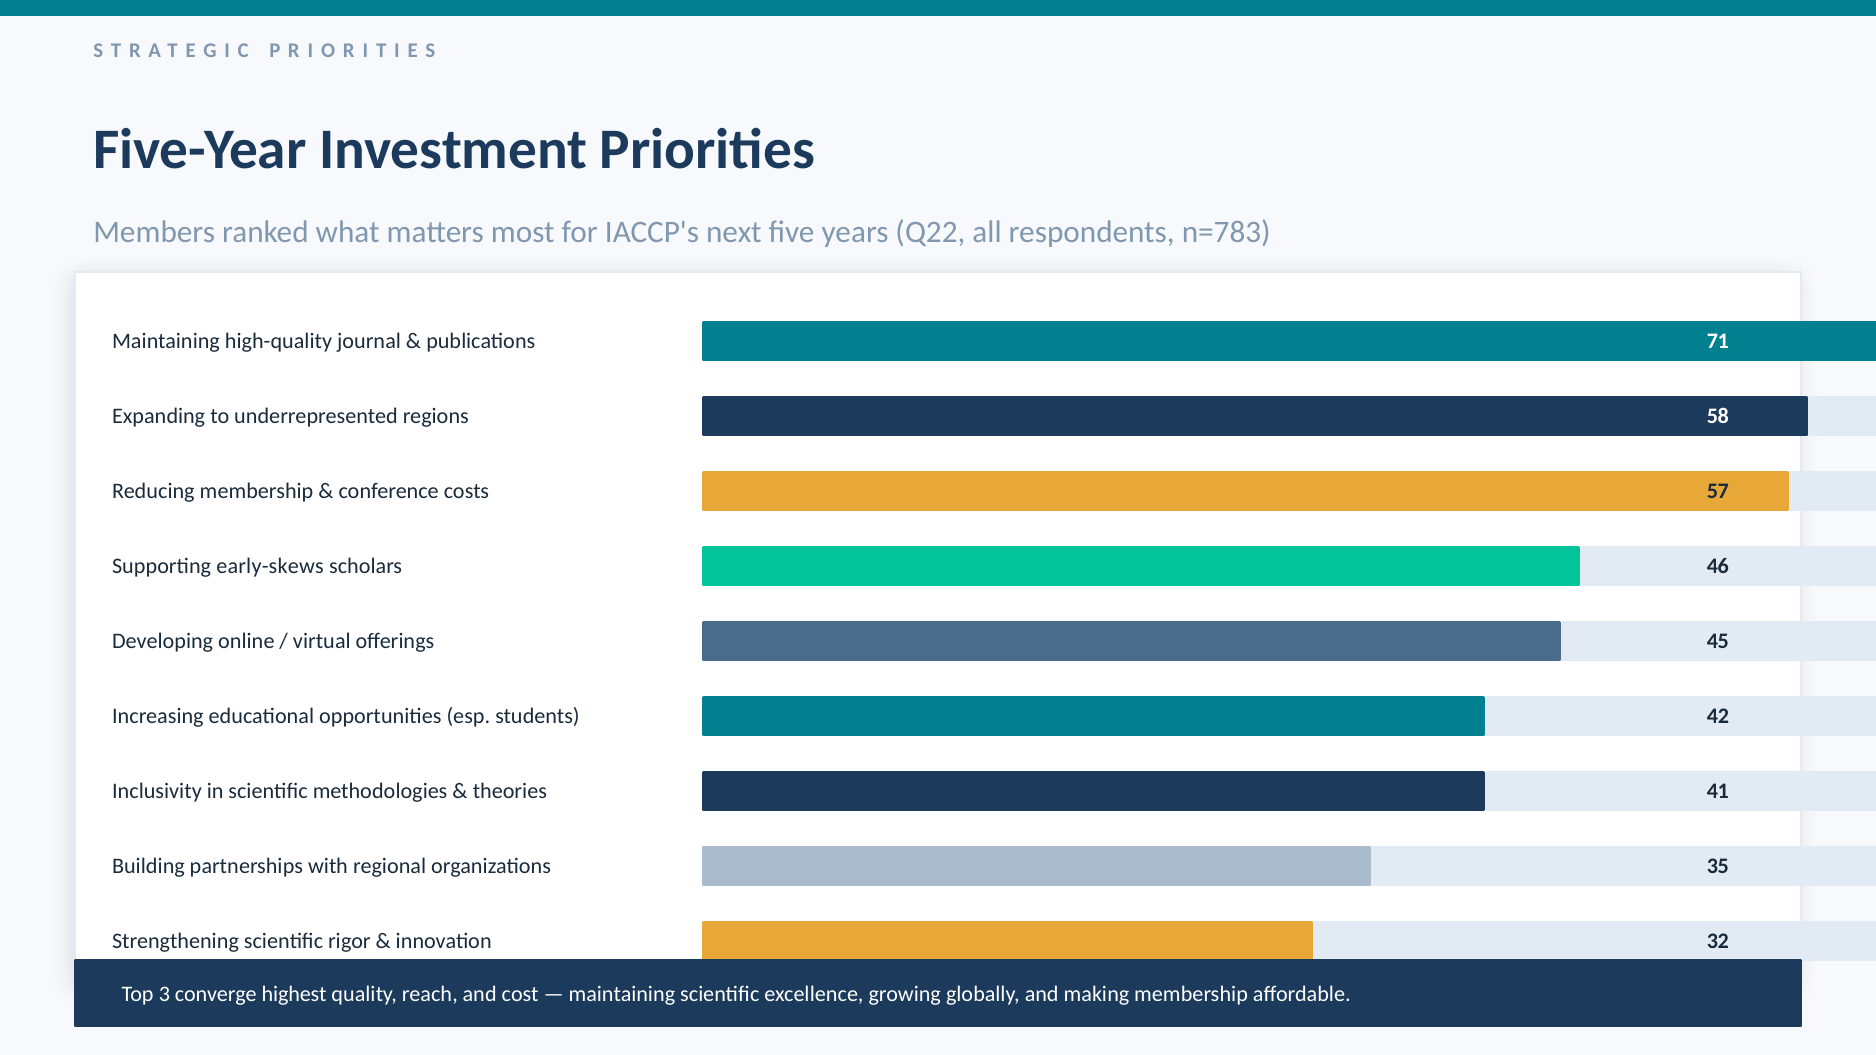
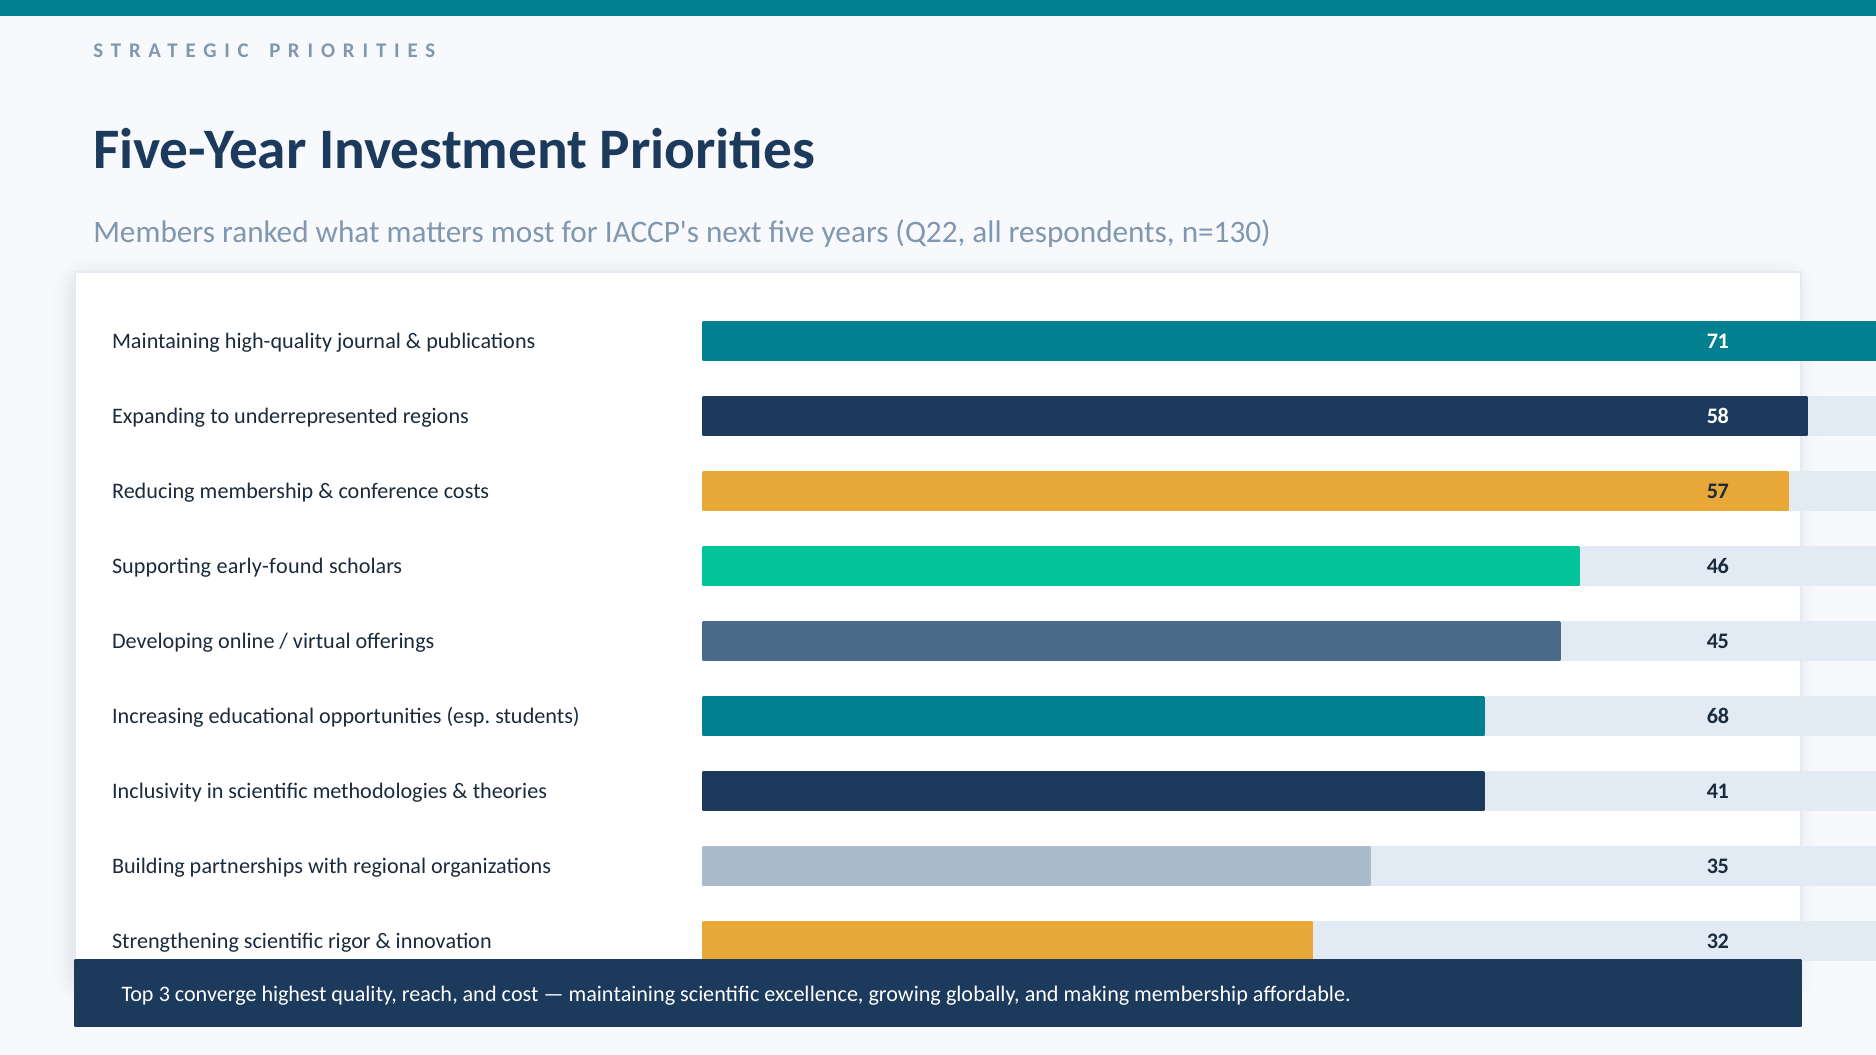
n=783: n=783 -> n=130 (1226, 232)
early-skews: early-skews -> early-found (270, 566)
42: 42 -> 68 (1718, 716)
